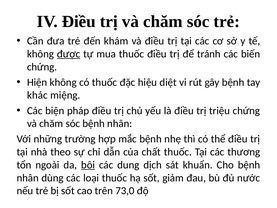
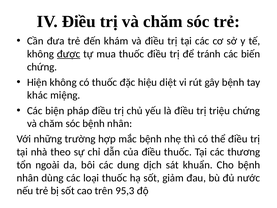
của chất: chất -> điều (151, 152)
bôi underline: present -> none (88, 165)
73,0: 73,0 -> 95,3 (125, 191)
